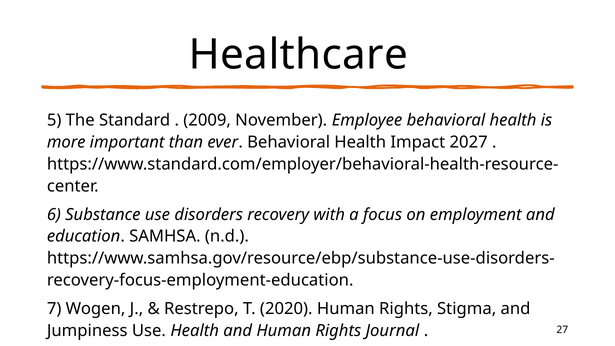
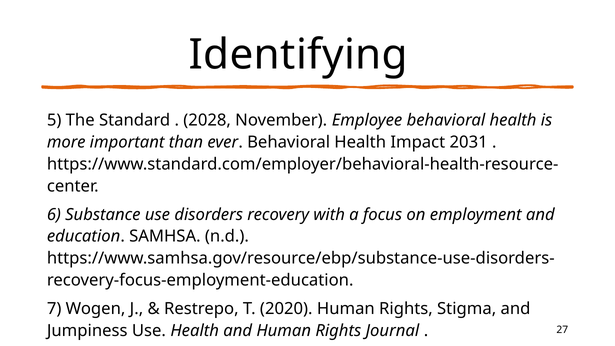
Healthcare: Healthcare -> Identifying (298, 55)
2009: 2009 -> 2028 (207, 120)
2027: 2027 -> 2031 (469, 142)
